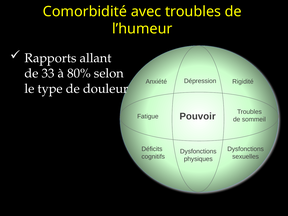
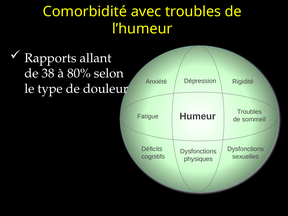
33: 33 -> 38 (48, 73)
Pouvoir: Pouvoir -> Humeur (198, 116)
